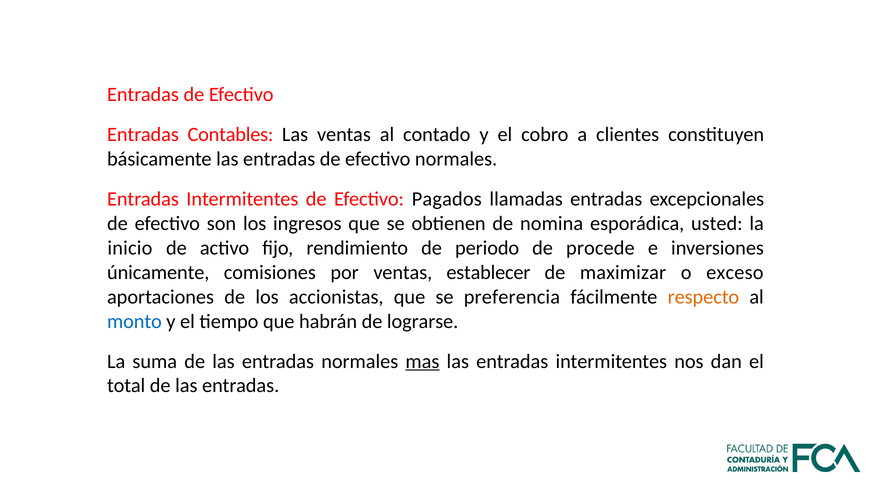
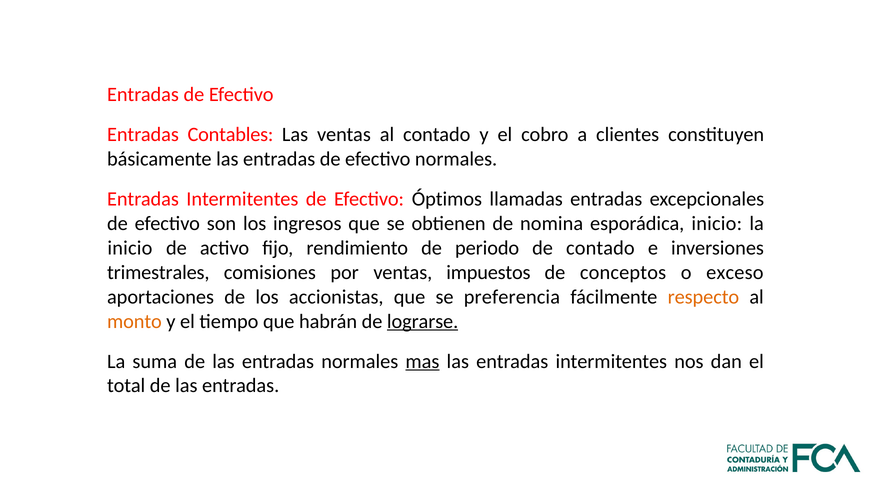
Pagados: Pagados -> Óptimos (447, 199)
esporádica usted: usted -> inicio (717, 223)
de procede: procede -> contado (600, 248)
únicamente: únicamente -> trimestrales (158, 272)
establecer: establecer -> impuestos (488, 272)
maximizar: maximizar -> conceptos (623, 272)
monto colour: blue -> orange (134, 321)
lograrse underline: none -> present (423, 321)
